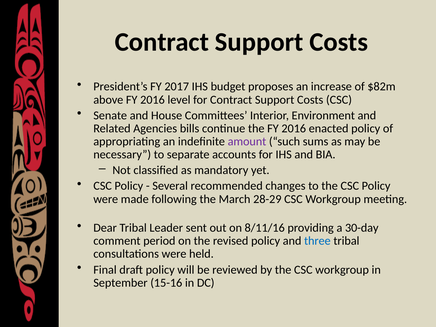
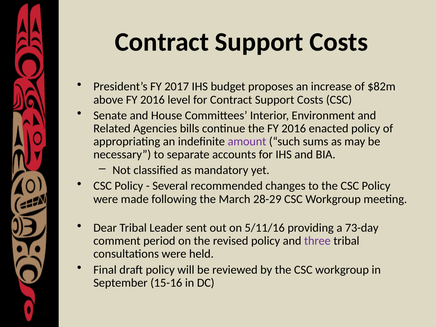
8/11/16: 8/11/16 -> 5/11/16 (265, 228)
30-day: 30-day -> 73-day (362, 228)
three colour: blue -> purple (317, 241)
